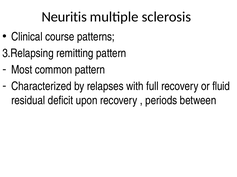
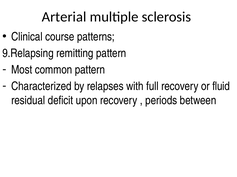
Neuritis: Neuritis -> Arterial (64, 17)
3.Relapsing: 3.Relapsing -> 9.Relapsing (28, 53)
